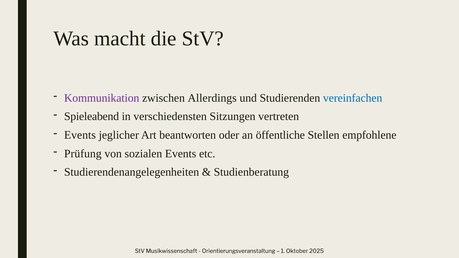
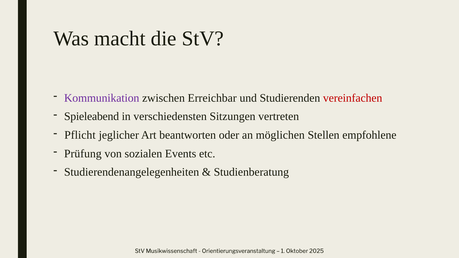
Allerdings: Allerdings -> Erreichbar (212, 98)
vereinfachen colour: blue -> red (353, 98)
Events: Events -> Pflicht (80, 135)
öffentliche: öffentliche -> möglichen (280, 135)
